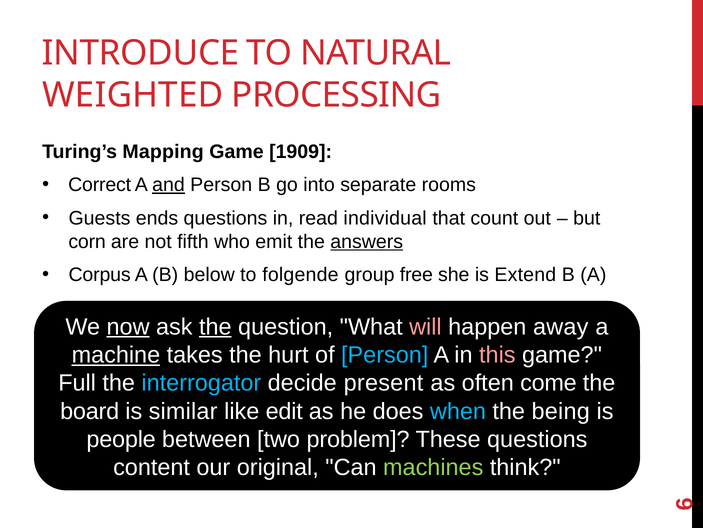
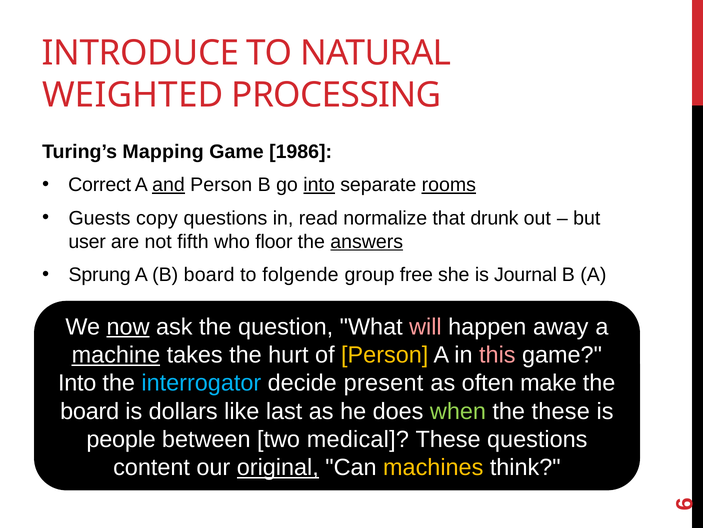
1909: 1909 -> 1986 (301, 151)
into underline: none -> present (319, 185)
rooms underline: none -> present (449, 185)
ends: ends -> copy (157, 218)
individual: individual -> normalize (385, 218)
count: count -> drunk (494, 218)
corn: corn -> user (87, 241)
emit: emit -> floor (274, 241)
Corpus: Corpus -> Sprung (100, 274)
B below: below -> board (209, 274)
Extend: Extend -> Journal (526, 274)
the underline: present -> none (215, 326)
Person colour: light blue -> yellow (385, 354)
Full: Full -> Into (77, 383)
come: come -> make (548, 383)
similar: similar -> dollars (183, 411)
edit: edit -> last (284, 411)
when colour: light blue -> light green (458, 411)
the being: being -> these (561, 411)
problem: problem -> medical (358, 439)
original underline: none -> present (278, 467)
machines colour: light green -> yellow (433, 467)
